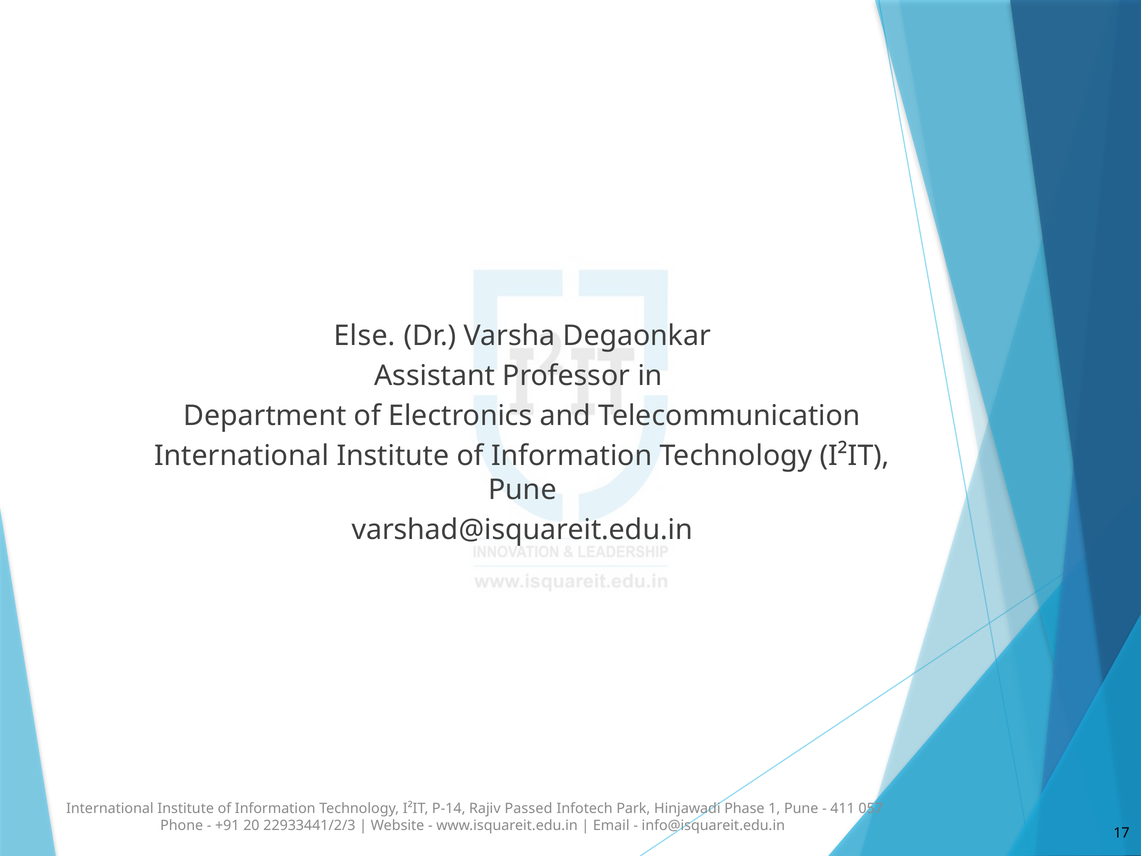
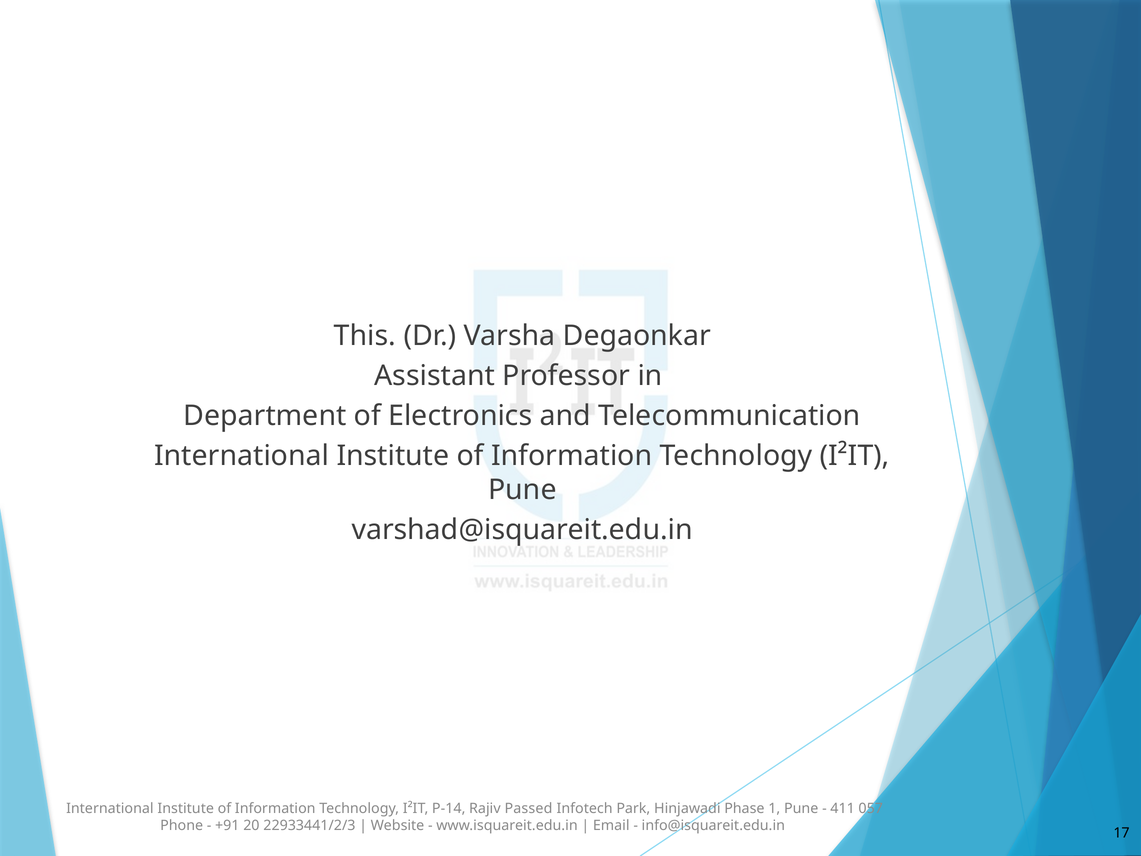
Else: Else -> This (365, 336)
